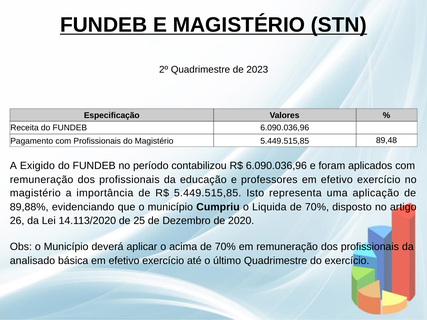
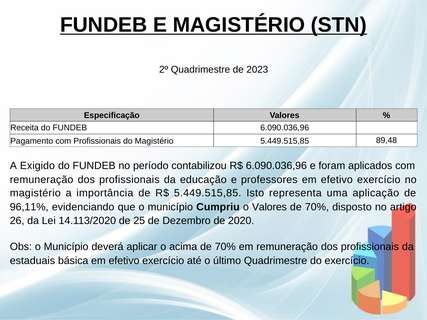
89,88%: 89,88% -> 96,11% (29, 207)
o Liquida: Liquida -> Valores (269, 207)
analisado: analisado -> estaduais (32, 261)
